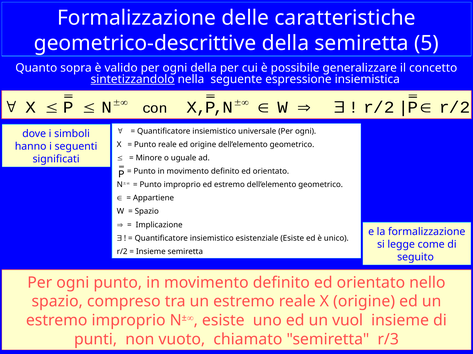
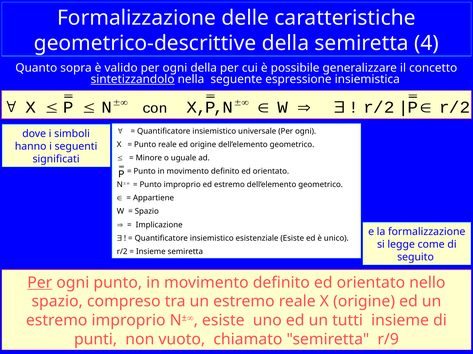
5: 5 -> 4 (427, 43)
Per underline: none -> present (40, 283)
vuol: vuol -> tutti (348, 321)
r/3: r/3 -> r/9 (388, 340)
